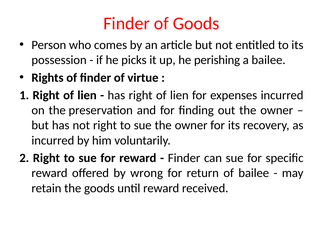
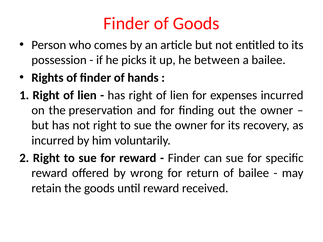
perishing: perishing -> between (217, 60)
virtue: virtue -> hands (143, 78)
